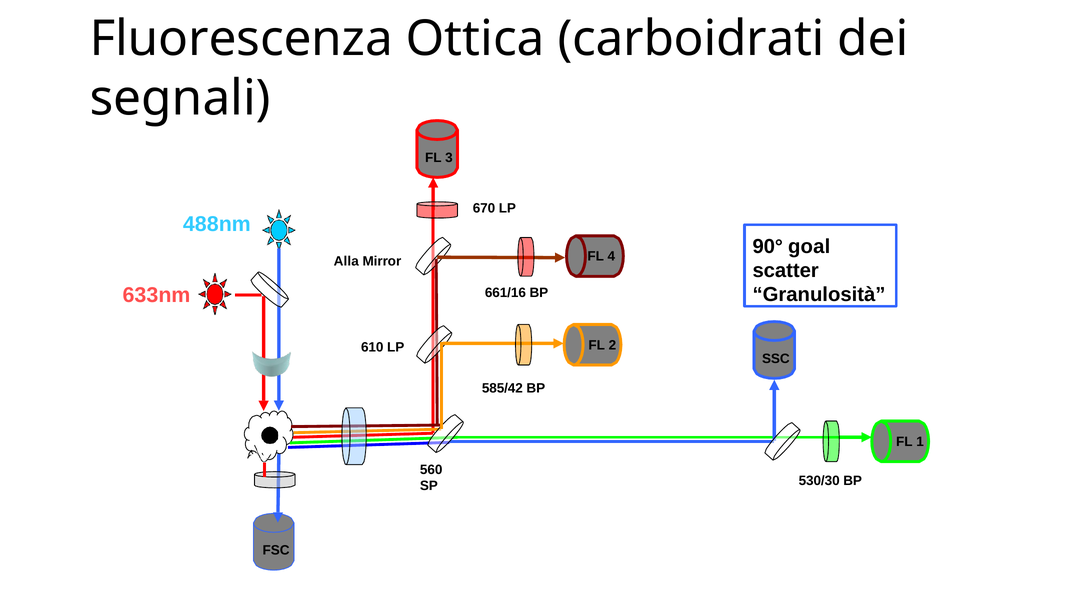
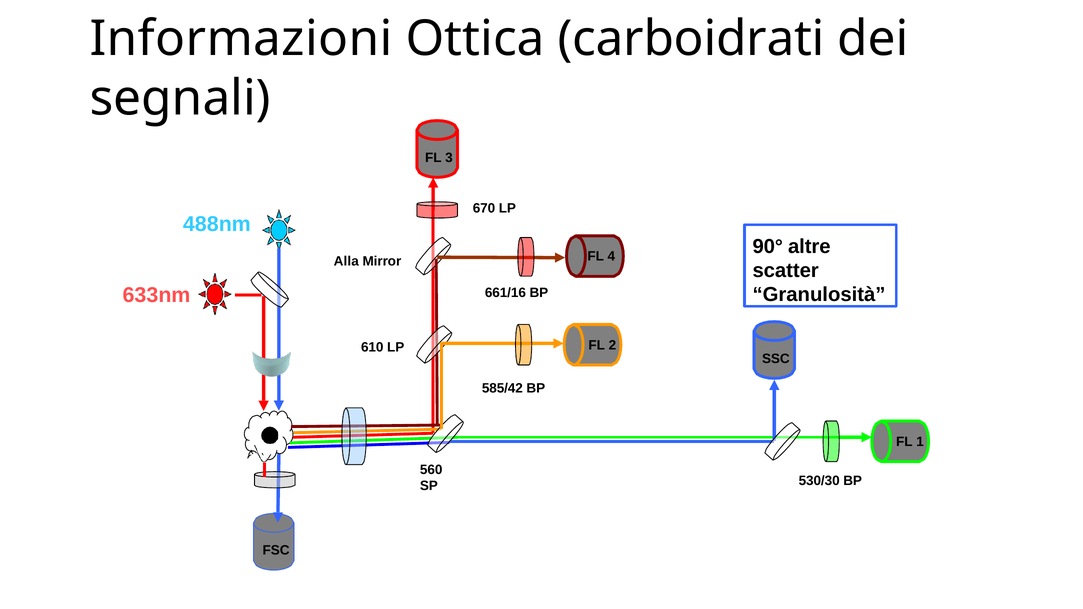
Fluorescenza: Fluorescenza -> Informazioni (241, 39)
goal: goal -> altre (809, 247)
